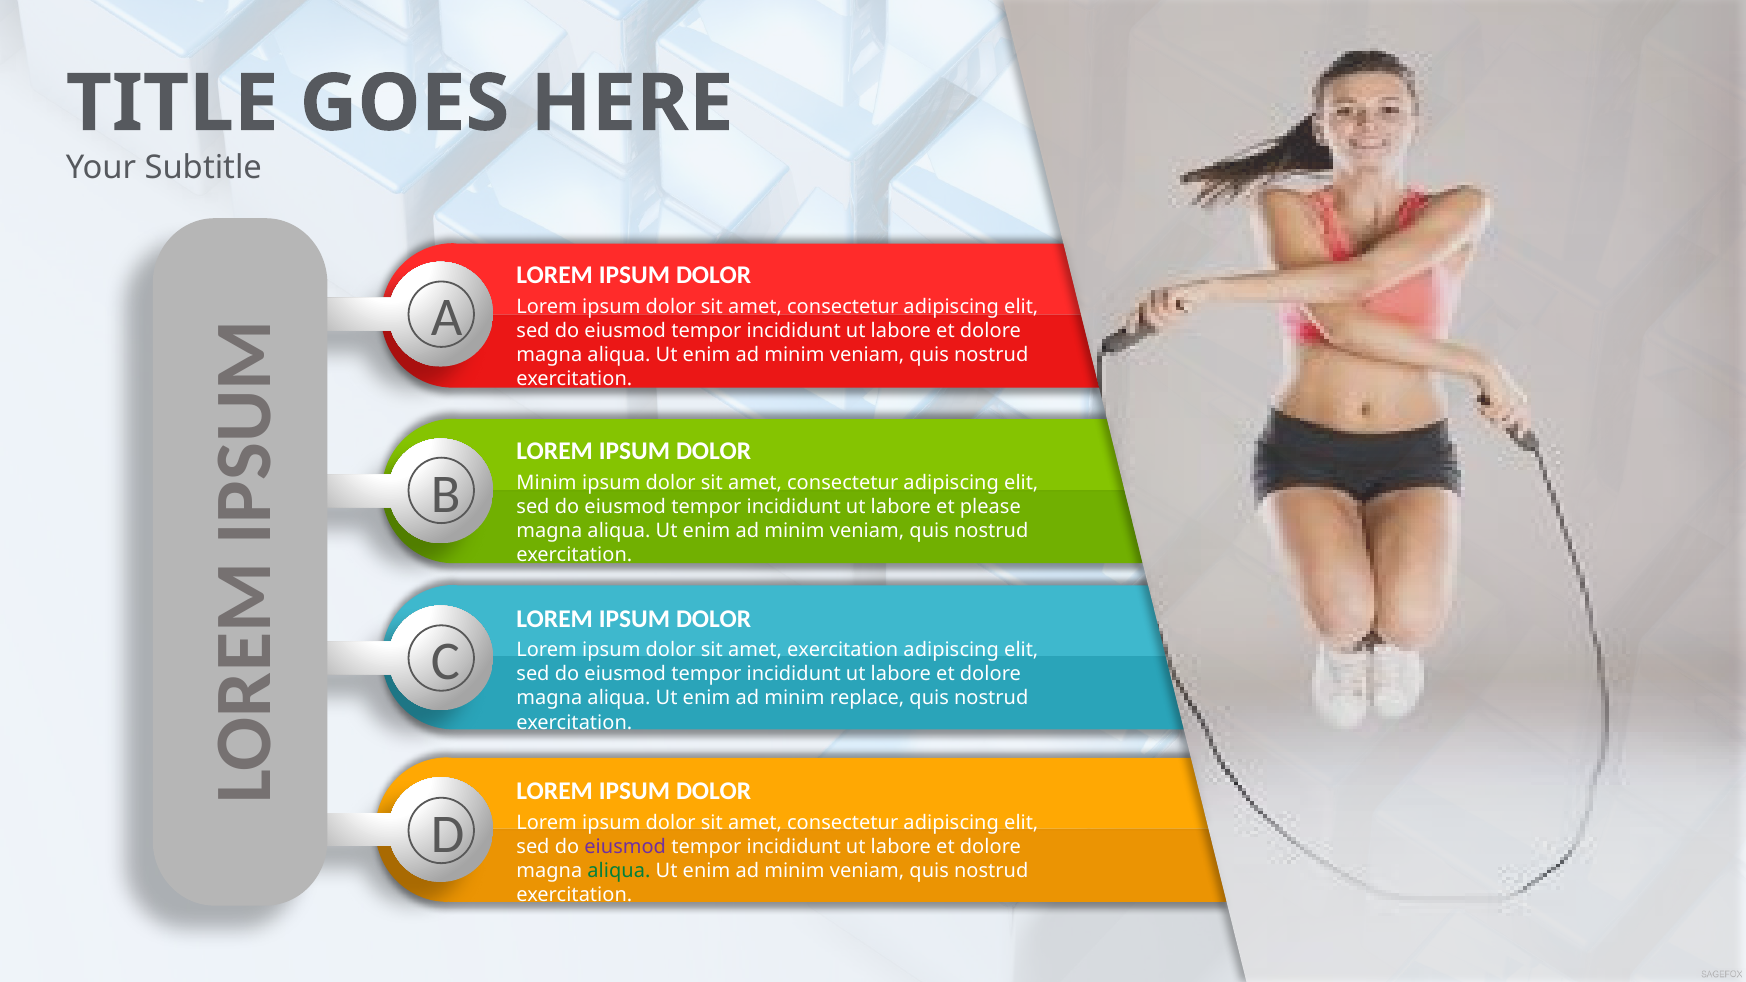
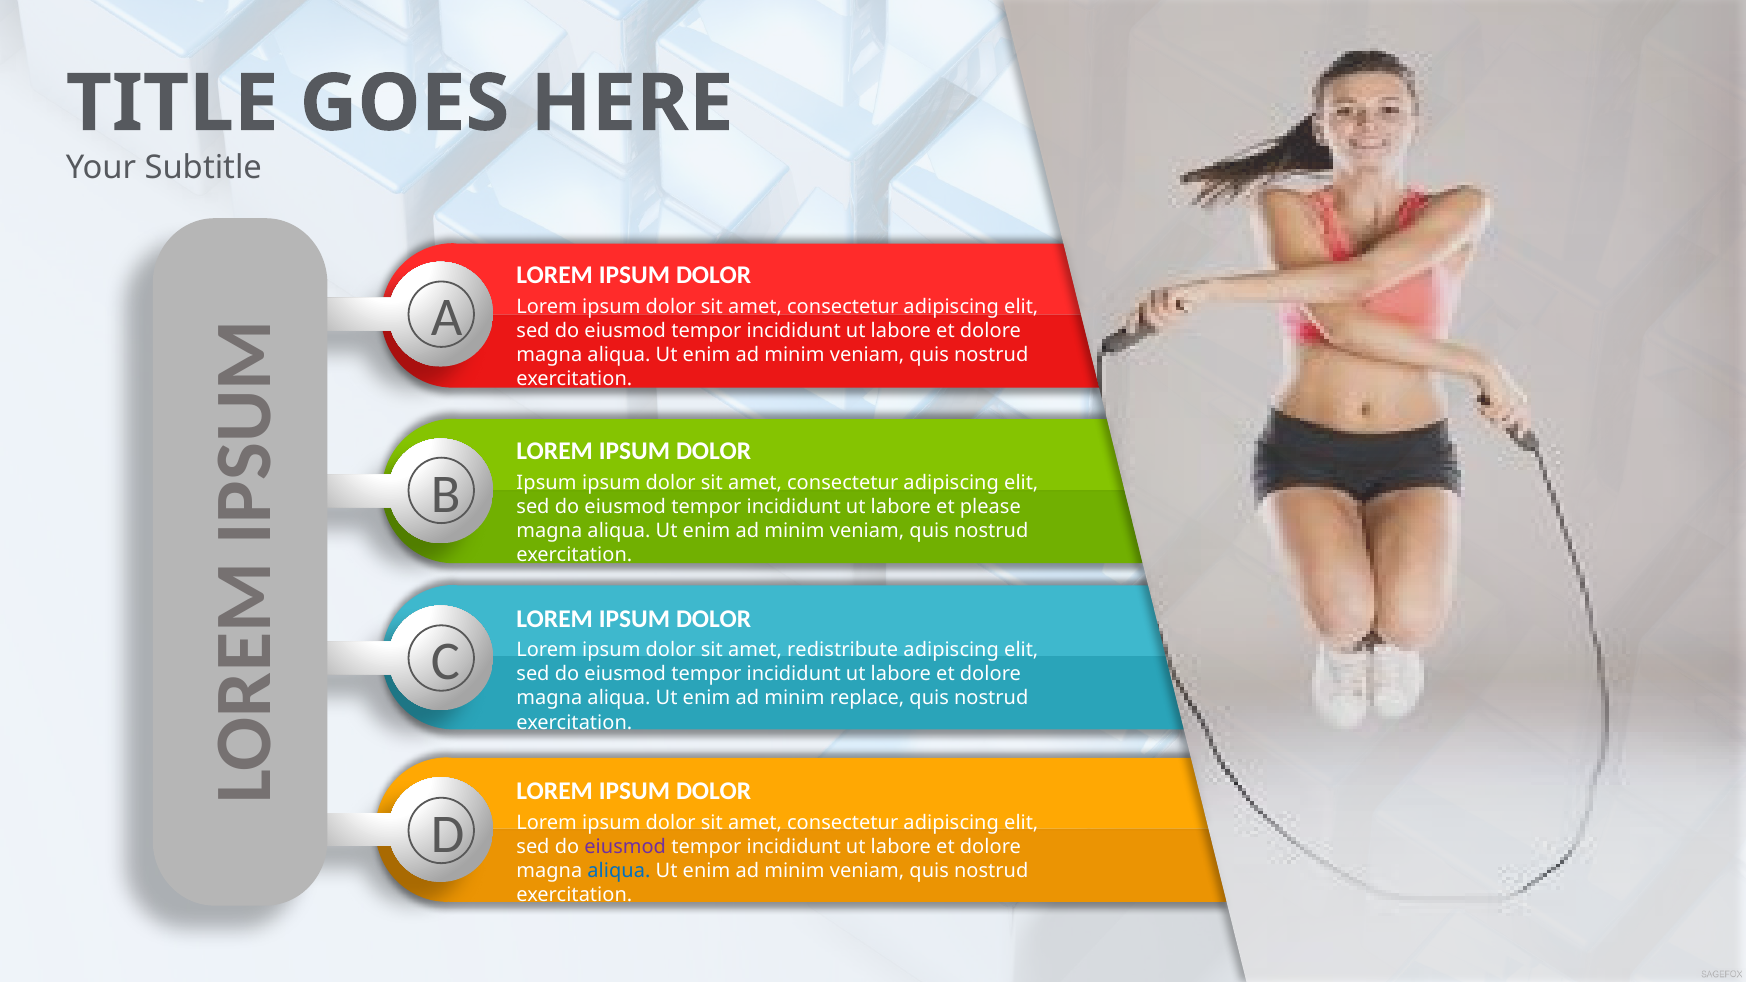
Minim: Minim -> Ipsum (547, 483)
amet exercitation: exercitation -> redistribute (843, 650)
aliqua colour: green -> blue (619, 871)
